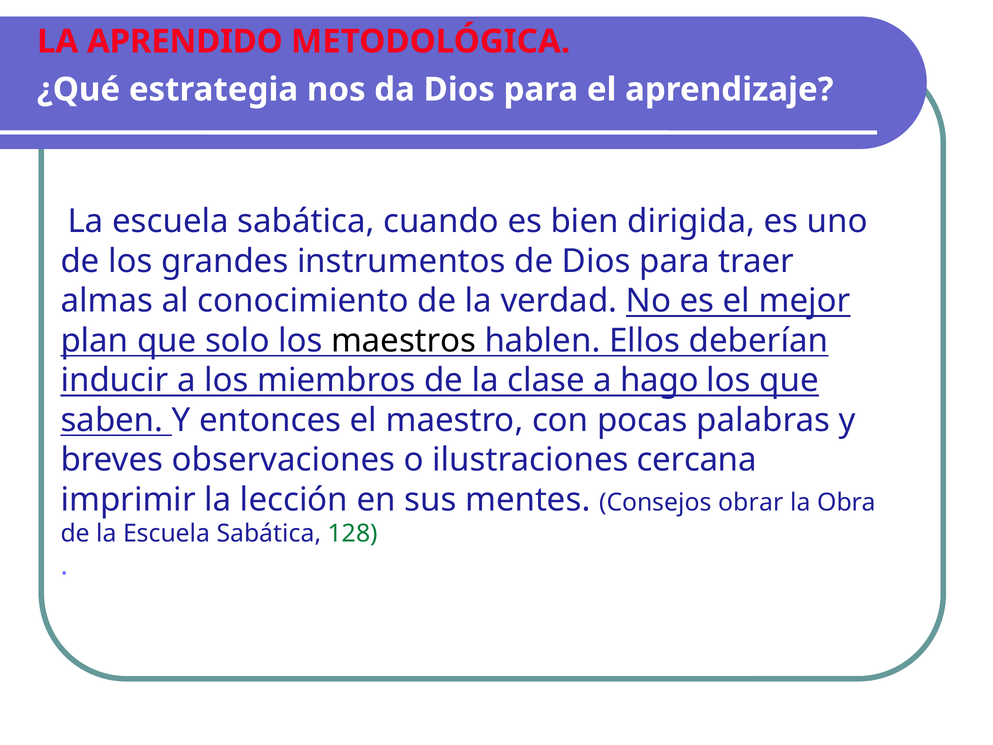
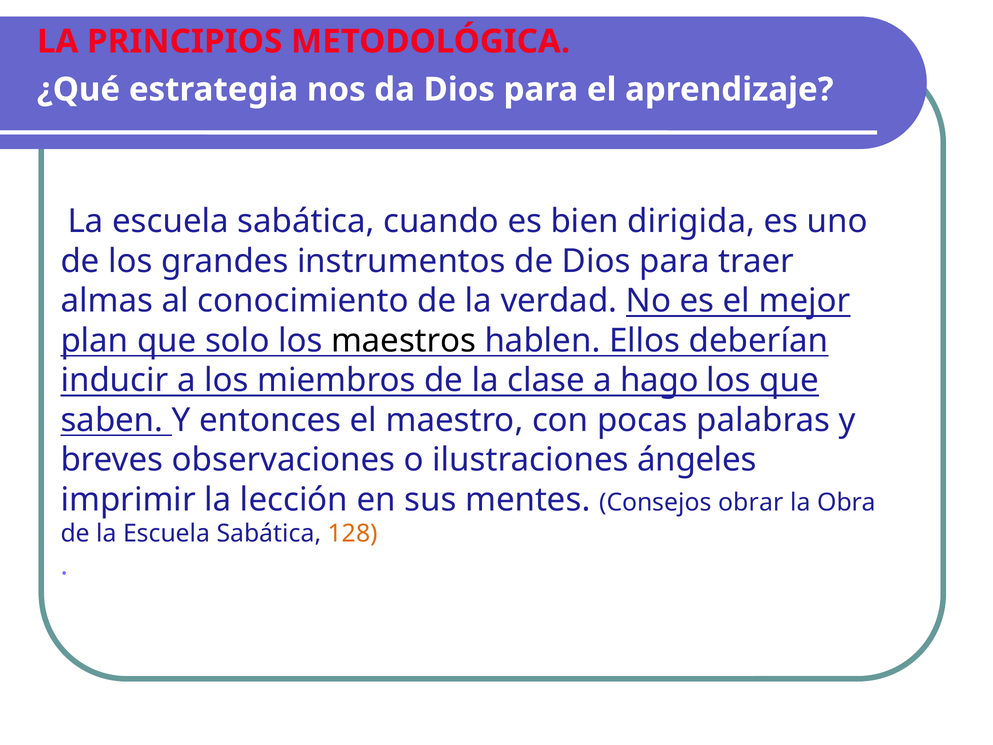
APRENDIDO: APRENDIDO -> PRINCIPIOS (185, 42)
cercana: cercana -> ángeles (697, 460)
128 colour: green -> orange (353, 534)
